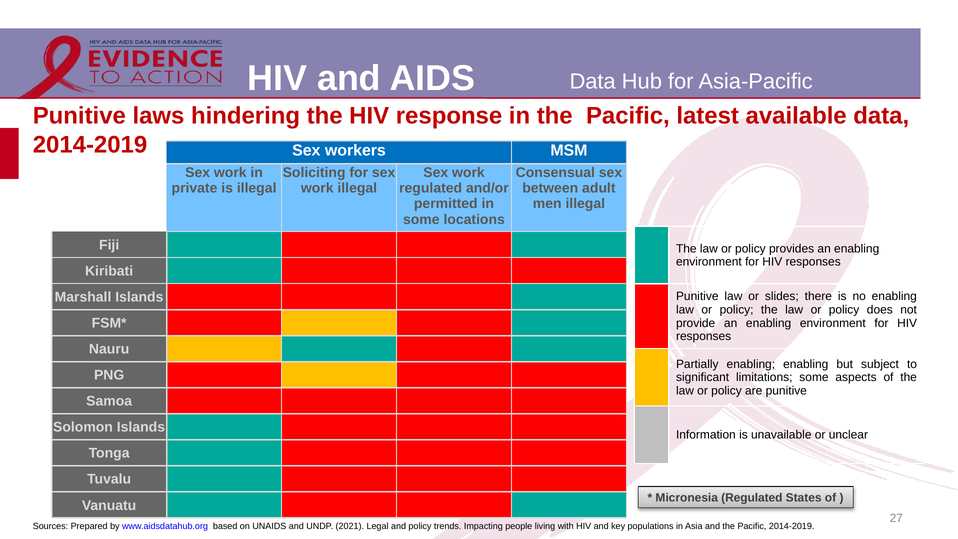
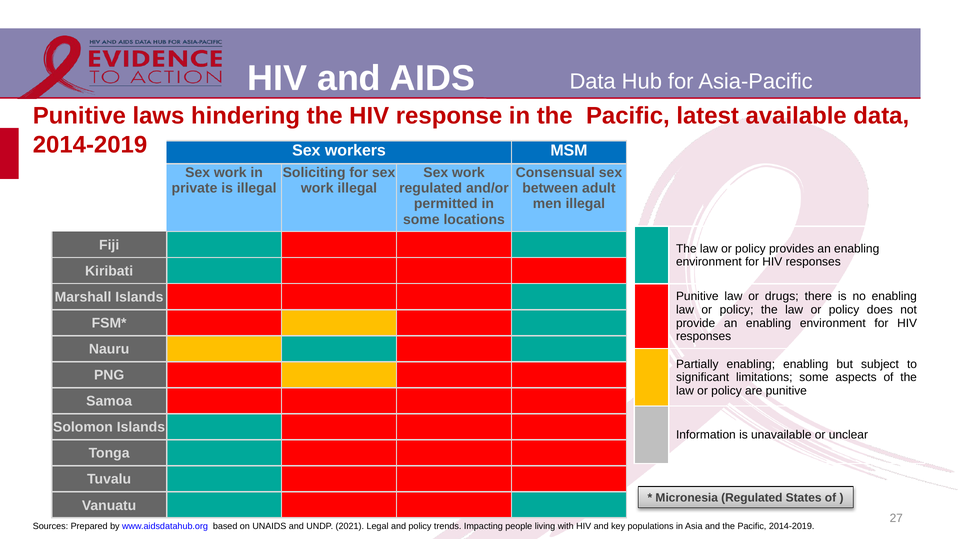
slides: slides -> drugs (782, 296)
